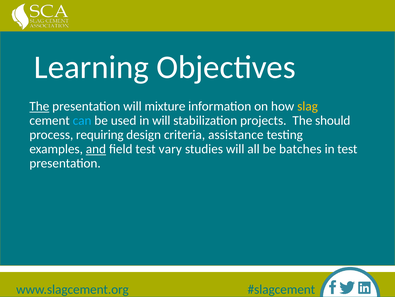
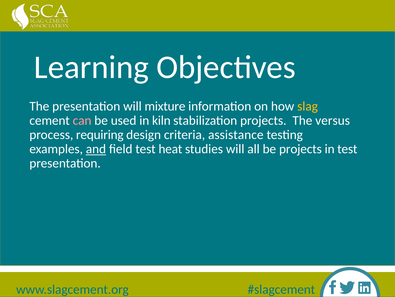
The underline: present -> none (39, 106)
can colour: light blue -> pink (82, 120)
in will: will -> kiln (161, 120)
should: should -> versus (333, 120)
vary: vary -> heat (170, 149)
be batches: batches -> projects (300, 149)
